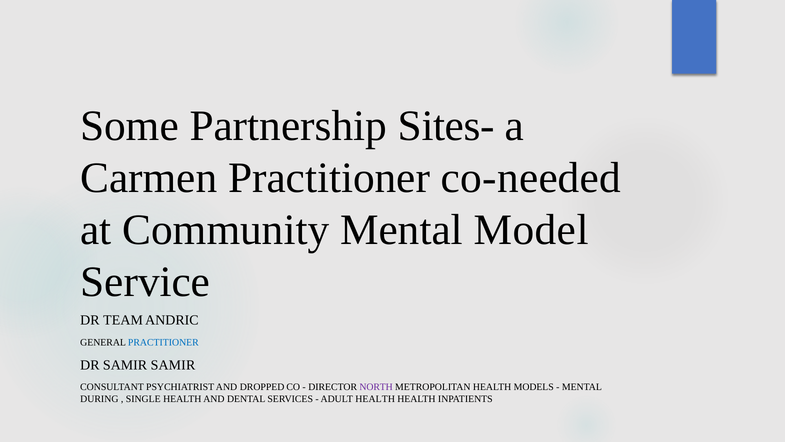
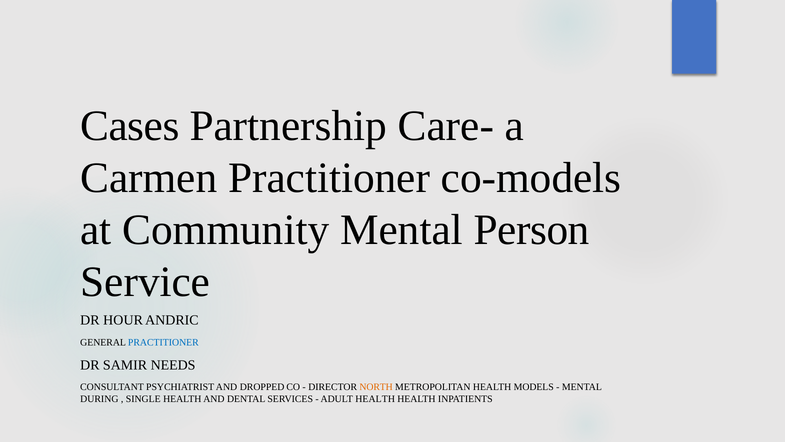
Some: Some -> Cases (130, 126)
Sites-: Sites- -> Care- (446, 126)
co-needed: co-needed -> co-models (531, 178)
Model: Model -> Person (532, 230)
TEAM: TEAM -> HOUR (123, 320)
SAMIR SAMIR: SAMIR -> NEEDS (173, 365)
NORTH colour: purple -> orange (376, 387)
